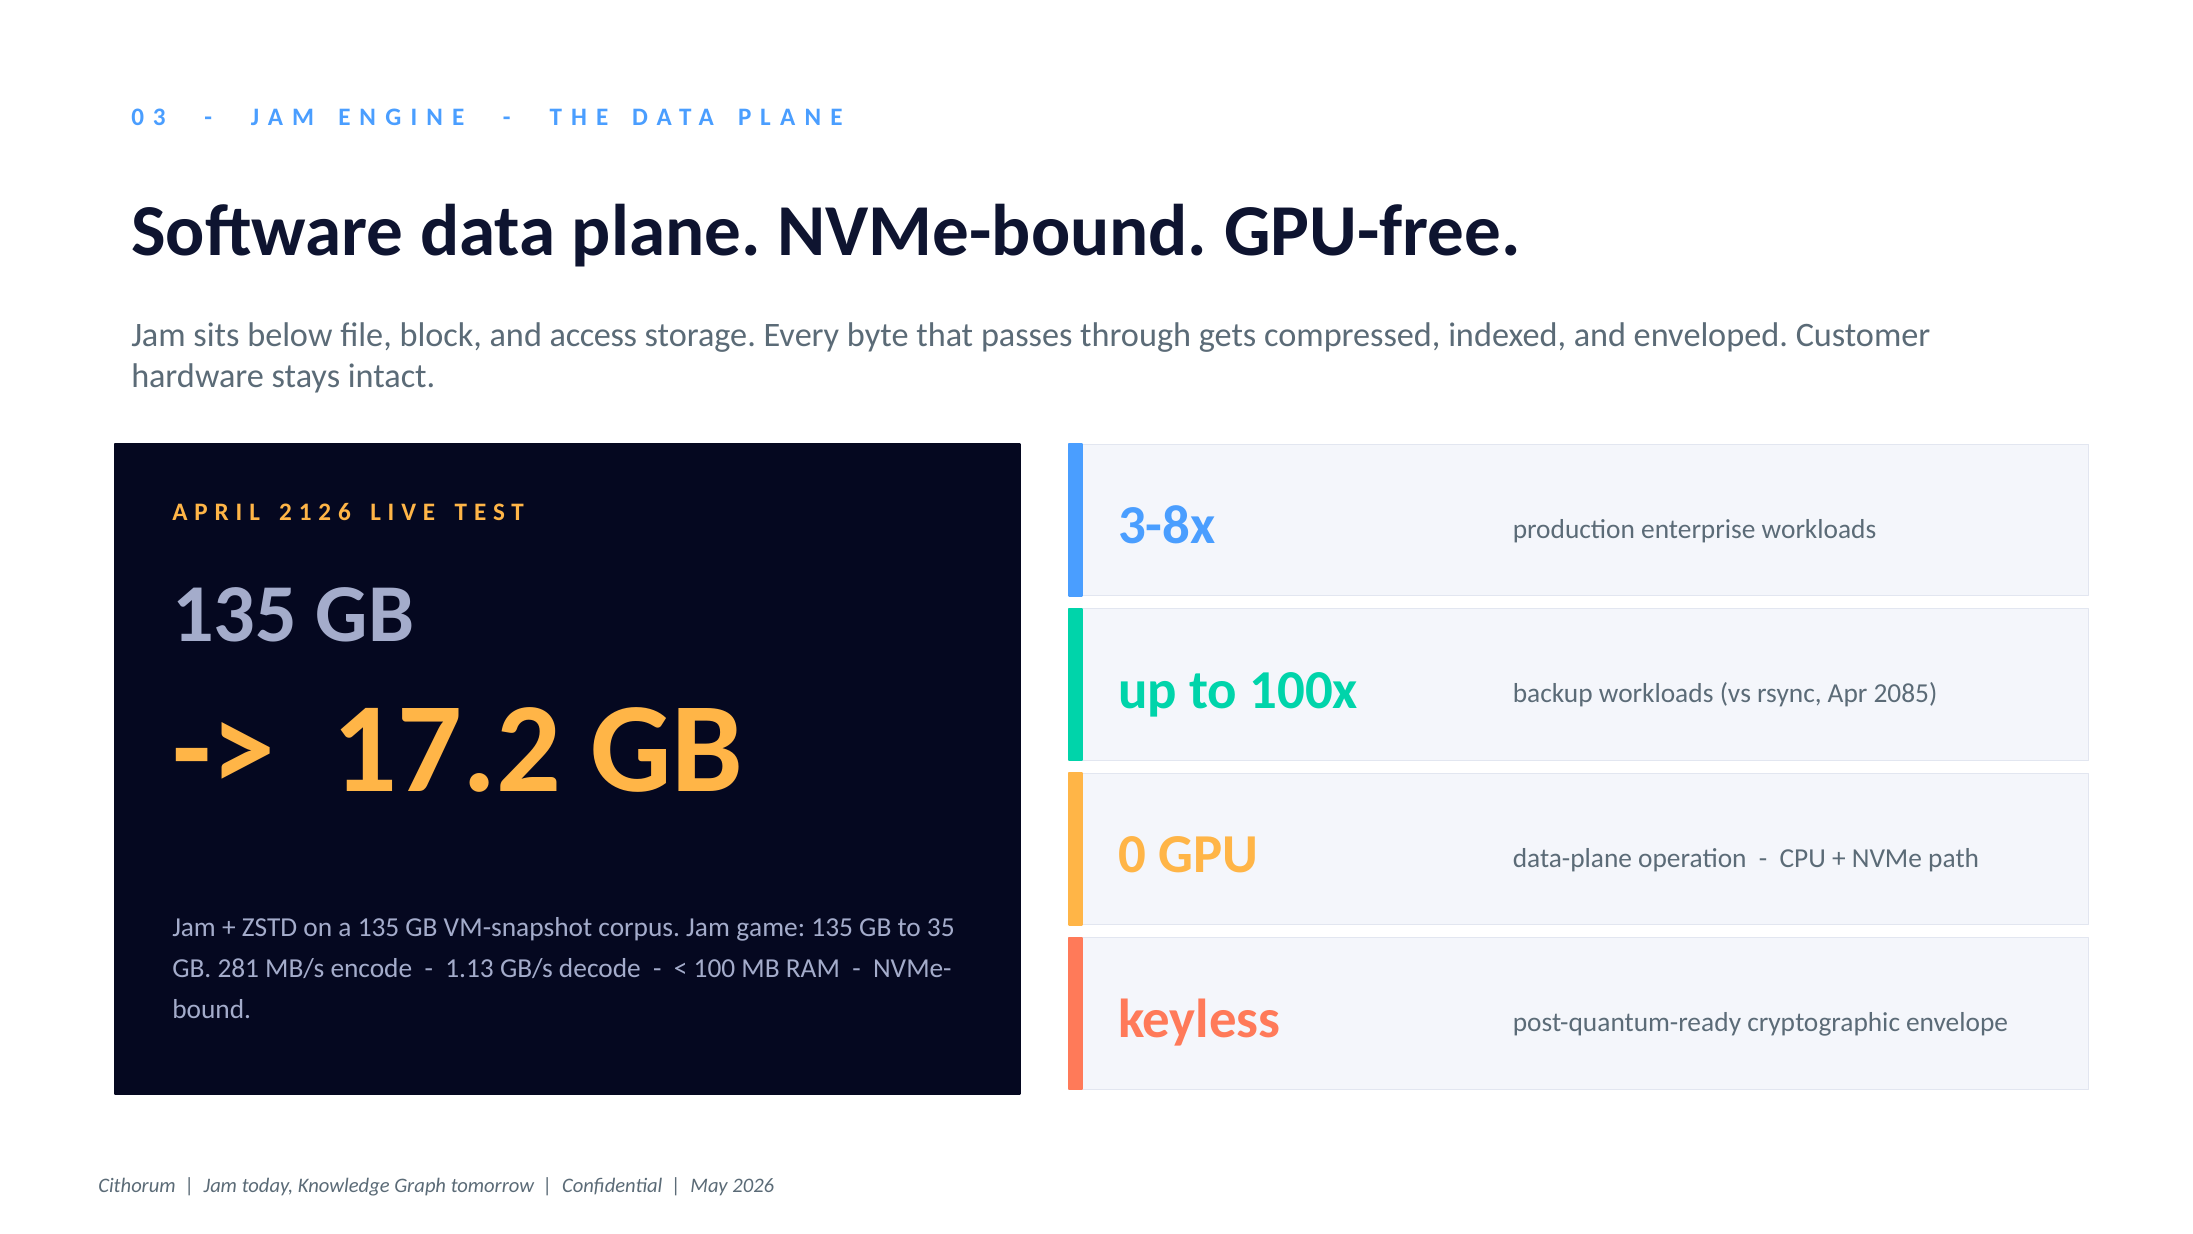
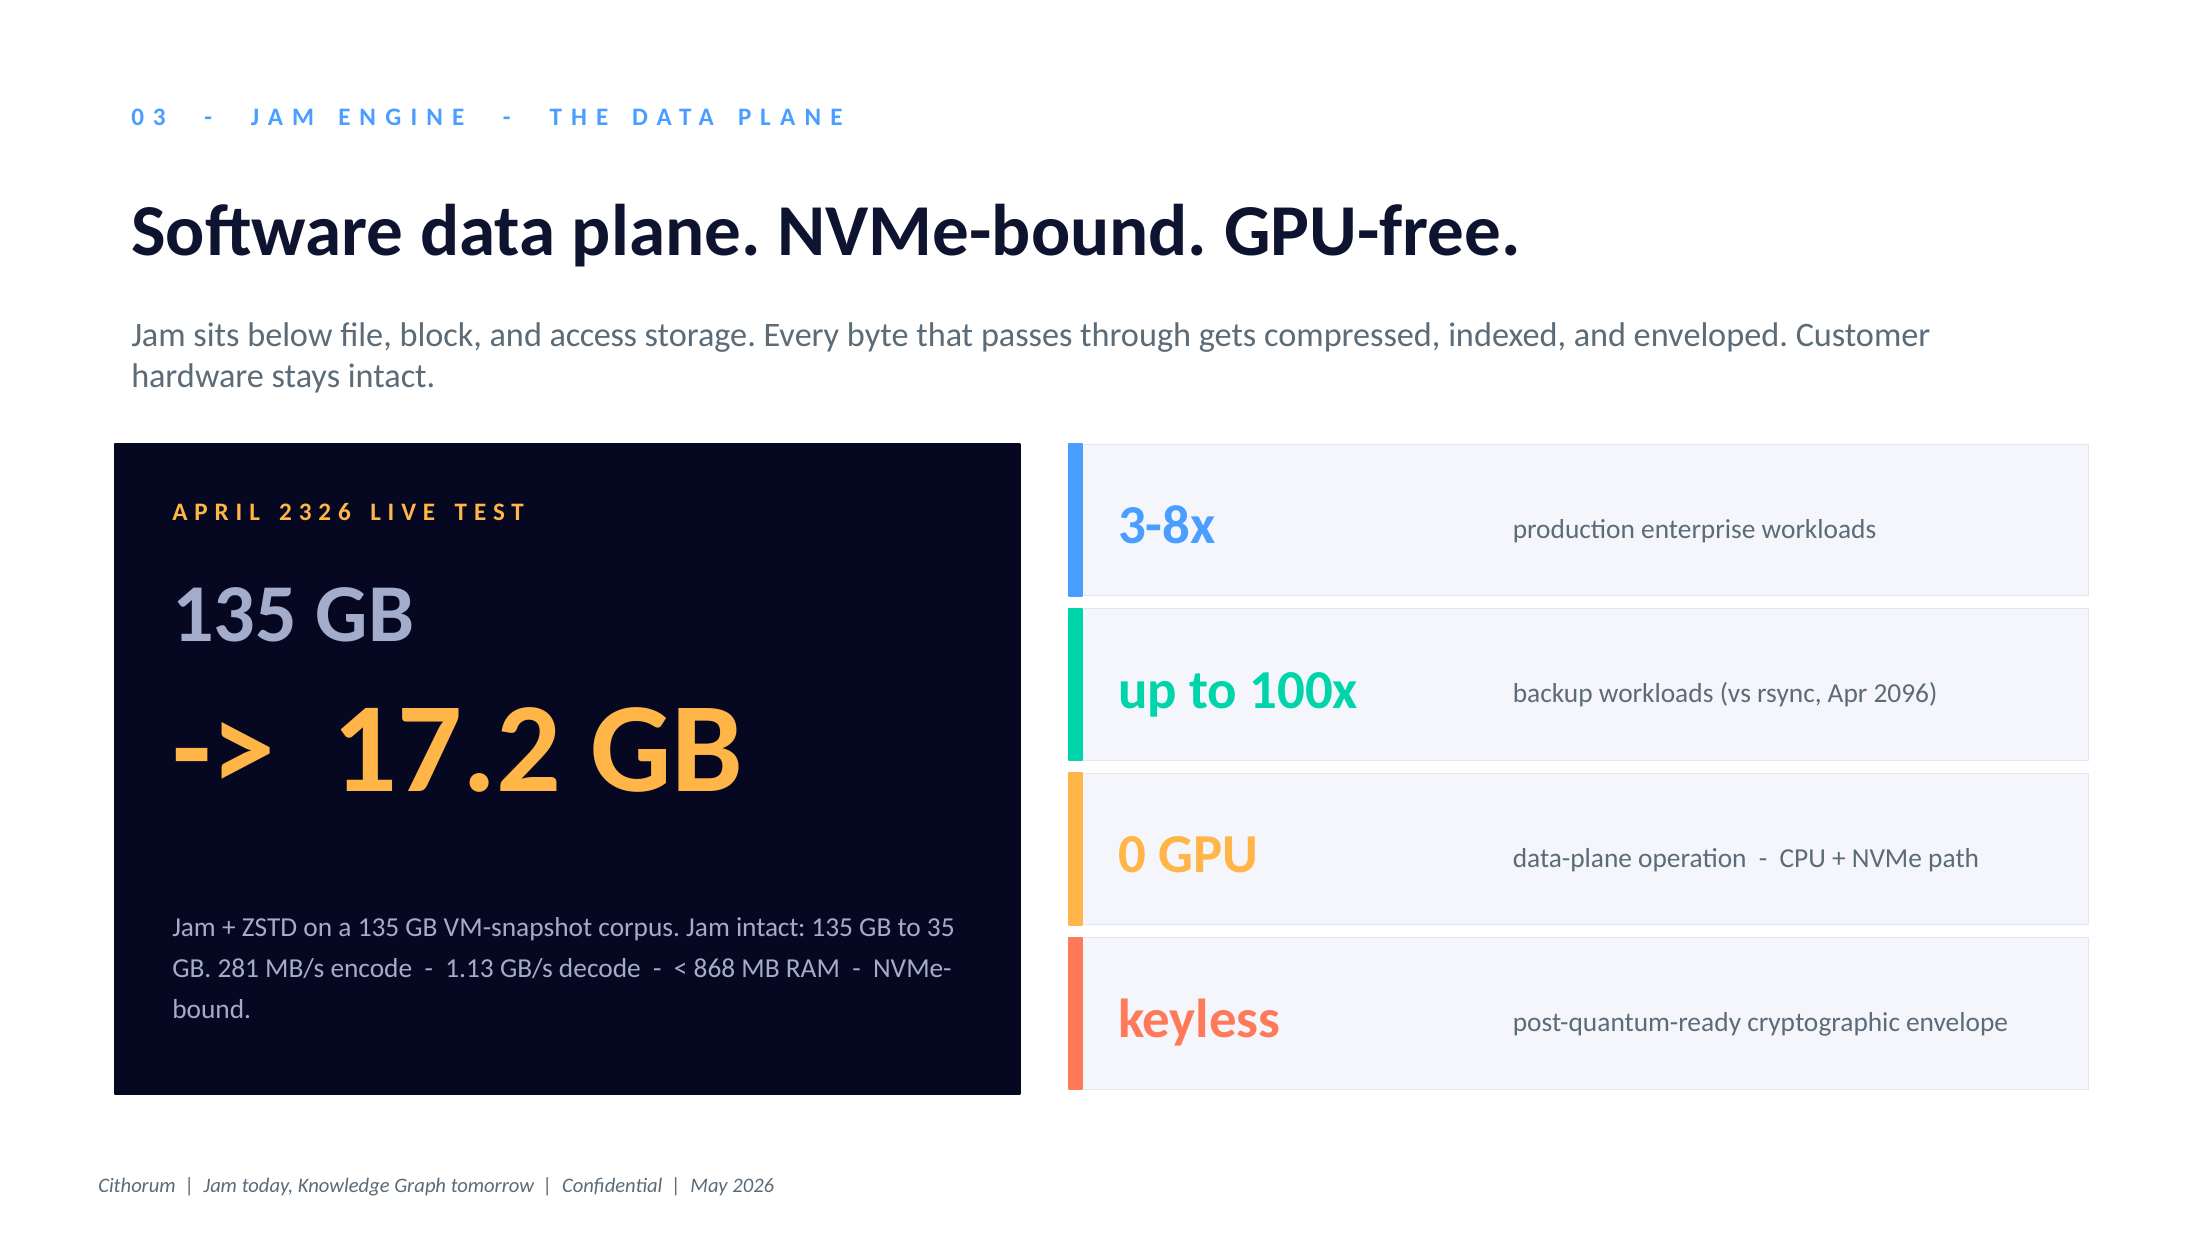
1: 1 -> 3 (305, 512)
2085: 2085 -> 2096 (1906, 693)
Jam game: game -> intact (771, 927)
100: 100 -> 868 (714, 968)
